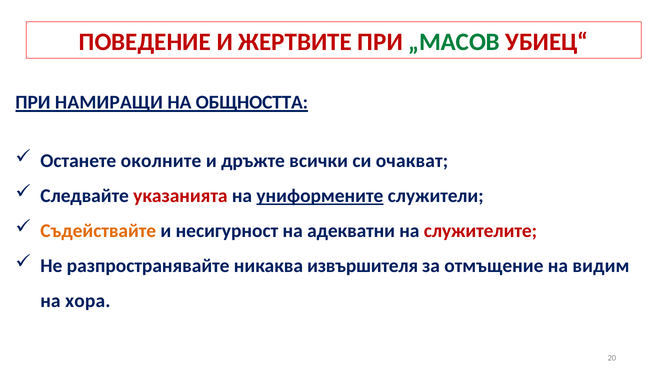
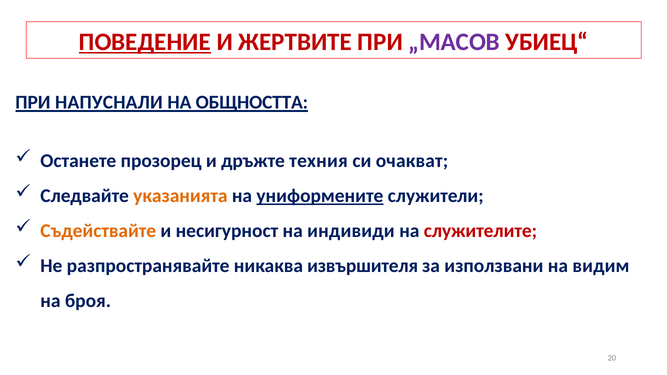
ПОВЕДЕНИЕ underline: none -> present (145, 42)
„МАСОВ colour: green -> purple (454, 42)
НАМИРАЩИ: НАМИРАЩИ -> НАПУСНАЛИ (109, 103)
околните: околните -> прозорец (161, 161)
всички: всички -> техния (319, 161)
указанията colour: red -> orange (180, 196)
адекватни: адекватни -> индивиди (351, 231)
отмъщение: отмъщение -> използвани (494, 266)
хора: хора -> броя (88, 301)
